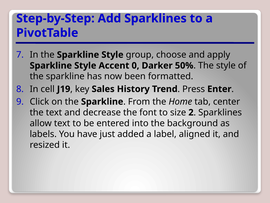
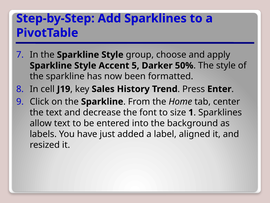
0: 0 -> 5 (135, 65)
2: 2 -> 1 (191, 112)
